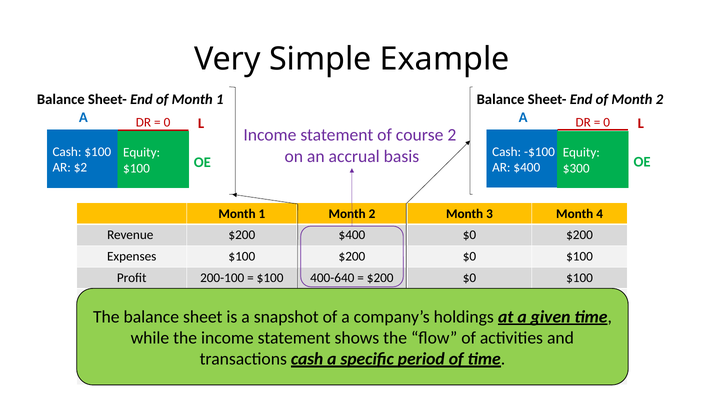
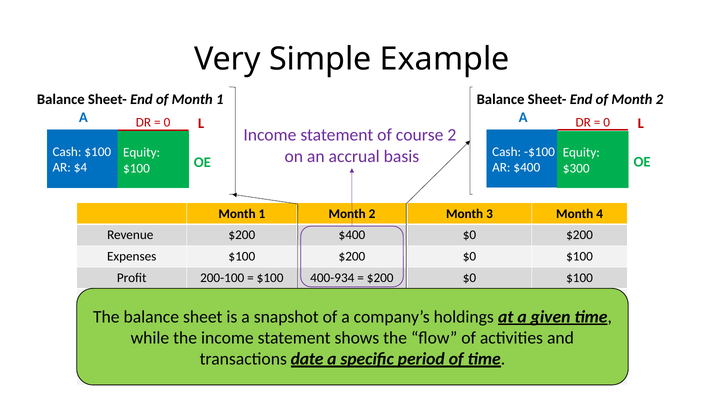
$2: $2 -> $4 (80, 168)
400-640: 400-640 -> 400-934 (332, 278)
cash: cash -> date (307, 359)
